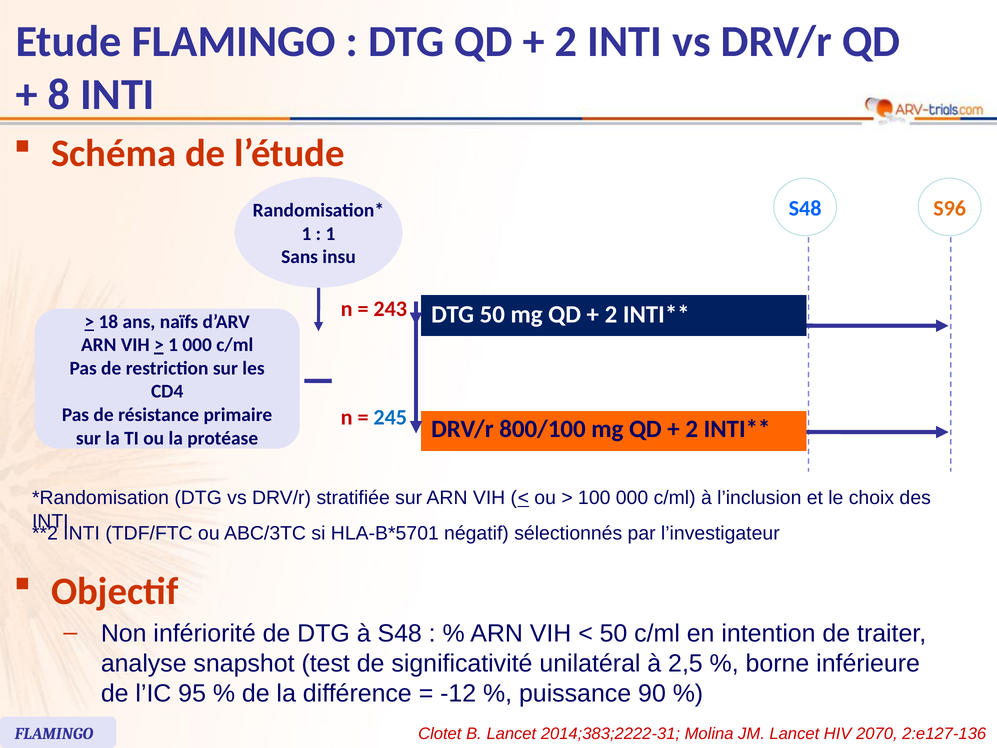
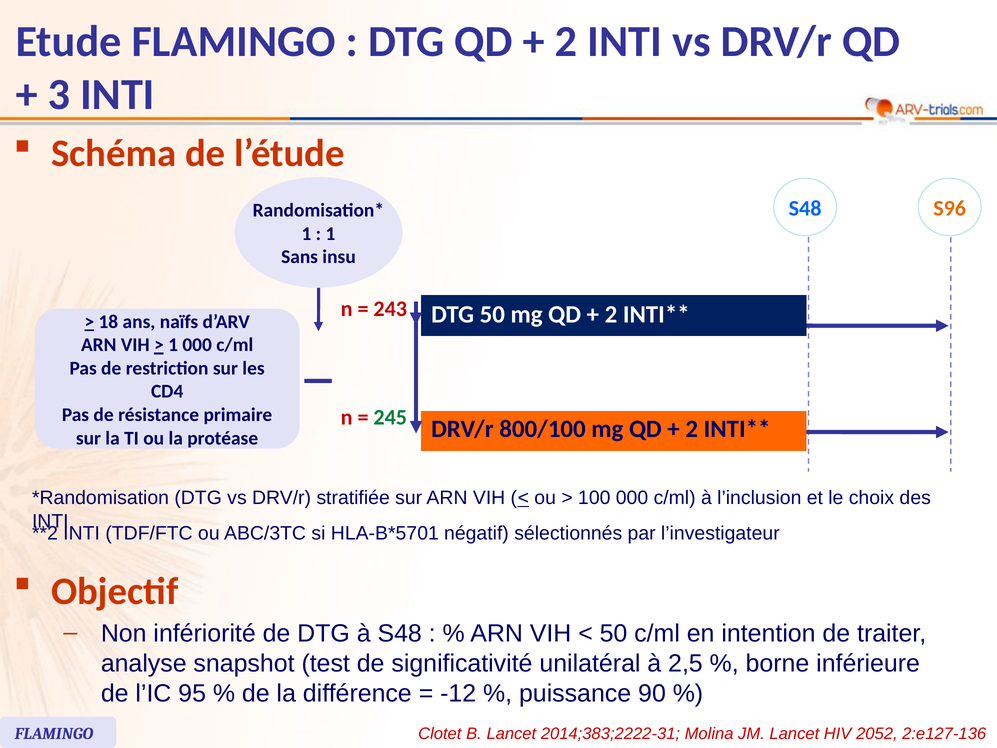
8: 8 -> 3 (59, 95)
245 colour: blue -> green (390, 417)
2070: 2070 -> 2052 (877, 734)
